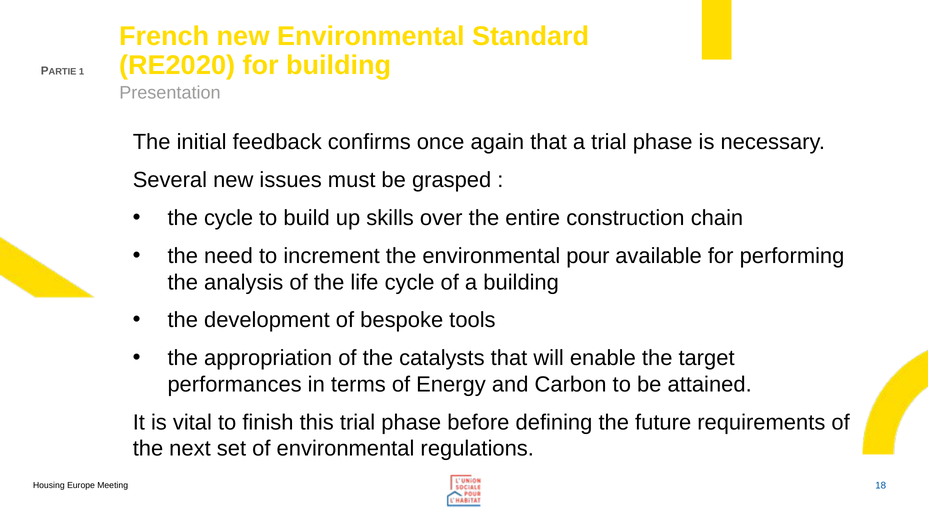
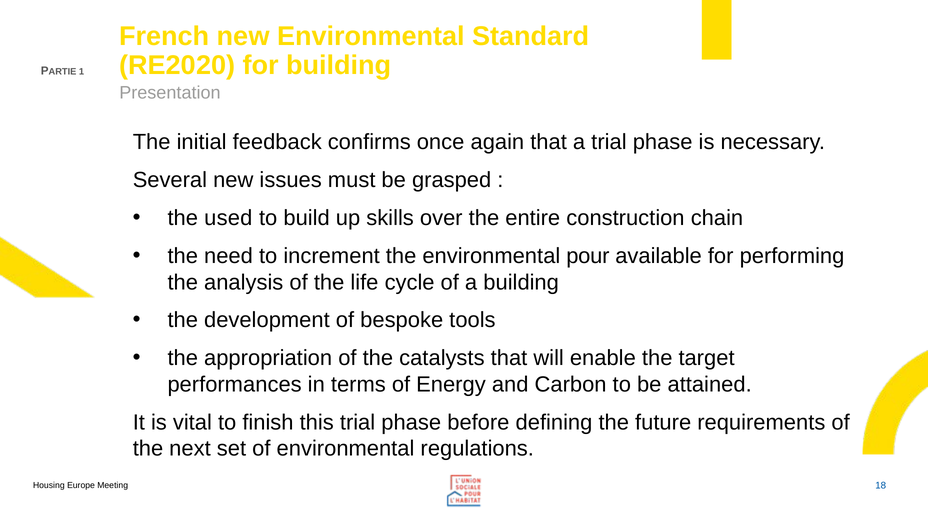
the cycle: cycle -> used (228, 218)
